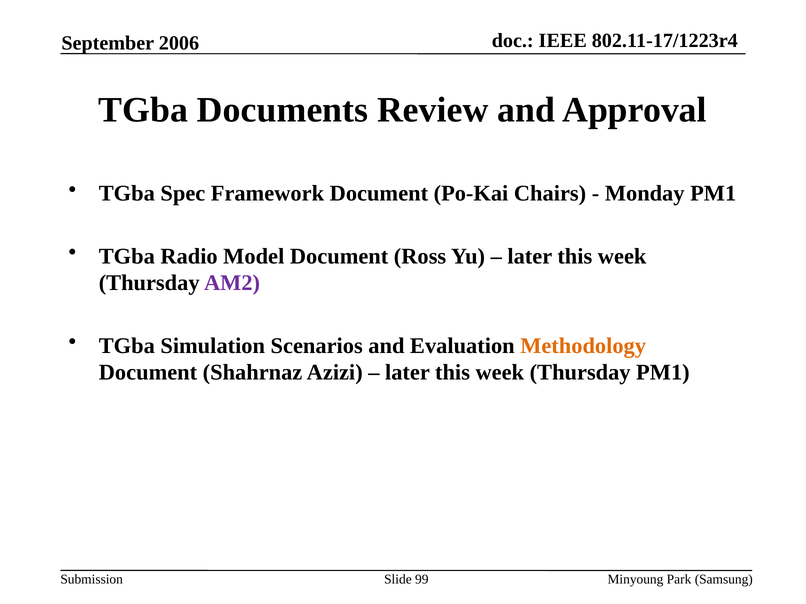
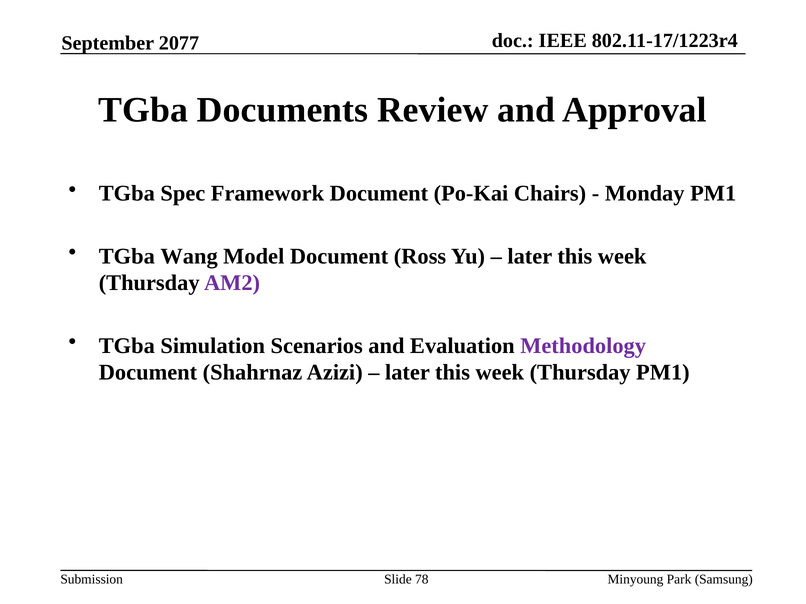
2006: 2006 -> 2077 (179, 43)
Radio: Radio -> Wang (189, 256)
Methodology colour: orange -> purple (583, 346)
99: 99 -> 78 (422, 580)
